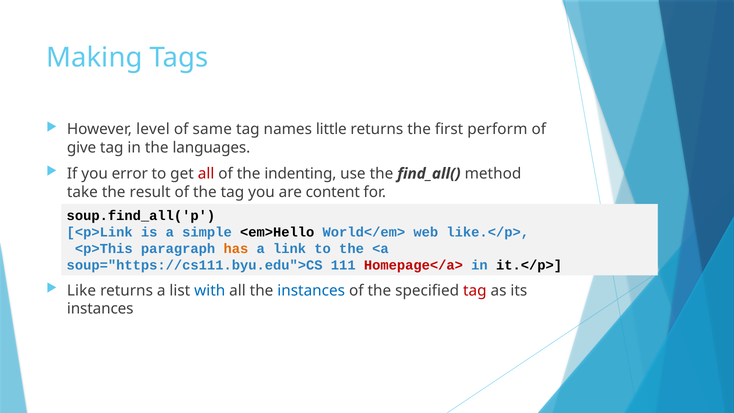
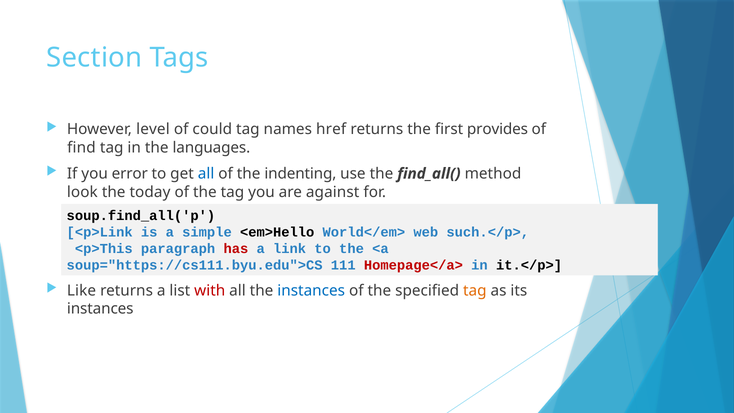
Making: Making -> Section (94, 58)
same: same -> could (212, 129)
little: little -> href (331, 129)
perform: perform -> provides (497, 129)
give: give -> find (81, 148)
all colour: red -> blue (206, 174)
take: take -> look (82, 192)
result: result -> today (150, 192)
content: content -> against (333, 192)
like.</p>: like.</p> -> such.</p> (488, 232)
has colour: orange -> red (236, 249)
with colour: blue -> red (210, 290)
tag colour: red -> orange (475, 290)
